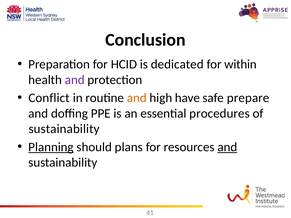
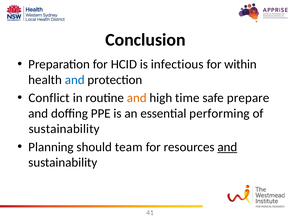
dedicated: dedicated -> infectious (177, 64)
and colour: purple -> blue (75, 80)
have: have -> time (187, 98)
procedures: procedures -> performing (219, 114)
Planning underline: present -> none (51, 147)
plans: plans -> team (129, 147)
